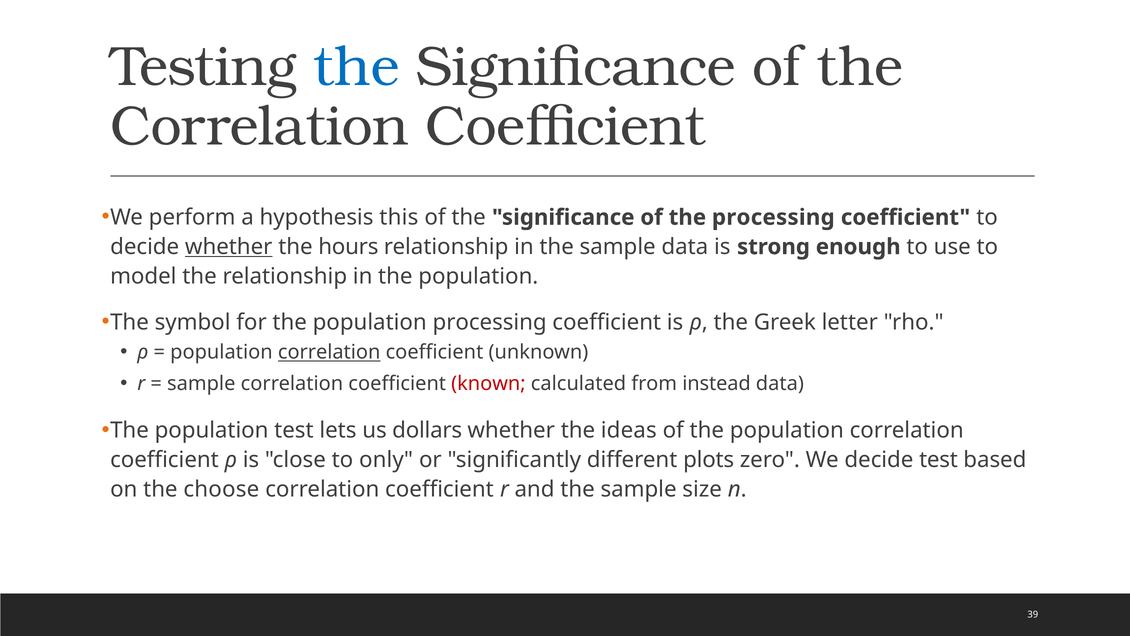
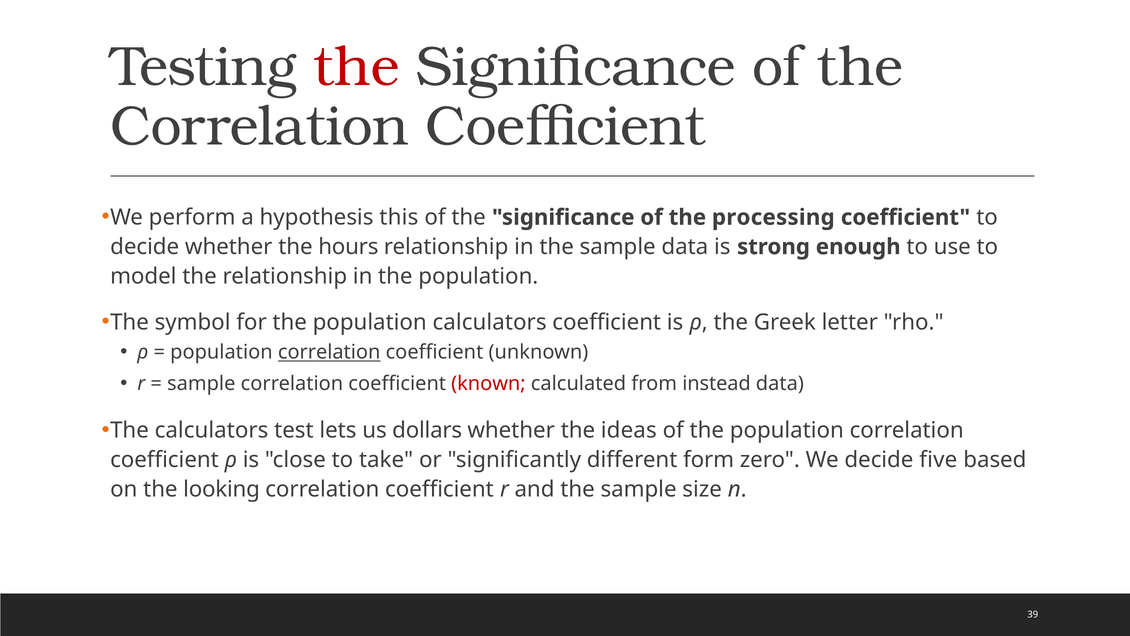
the colour: blue -> red (356, 67)
whether underline: present -> none (229, 247)
population processing: processing -> calculators (490, 322)
population: population -> calculators (212, 430)
only: only -> take (386, 460)
plots: plots -> form (709, 460)
decide test: test -> five (938, 460)
choose: choose -> looking (222, 489)
